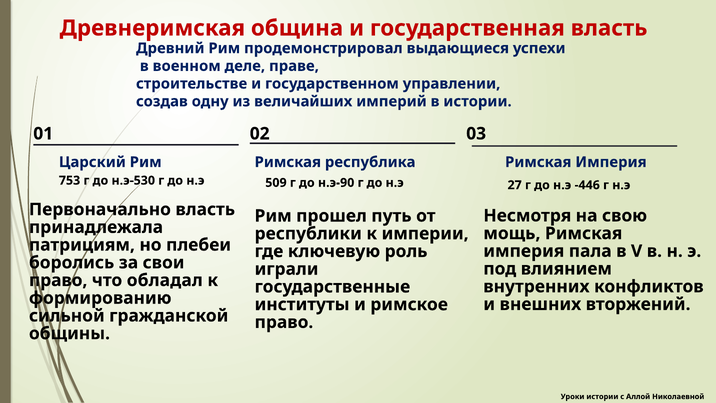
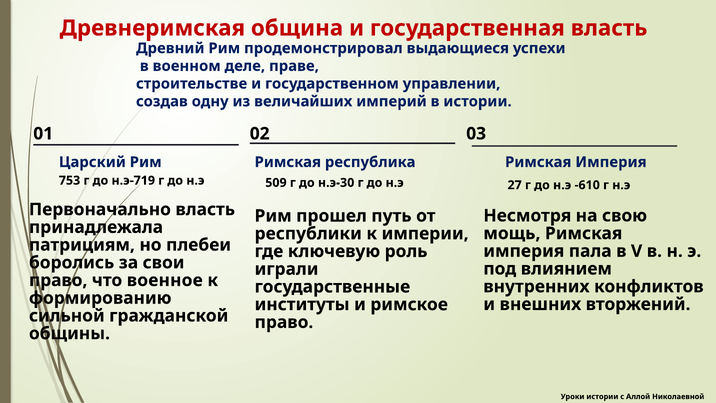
н.э-530: н.э-530 -> н.э-719 (133, 180)
н.э-90: н.э-90 -> н.э-30 (336, 183)
-446: -446 -> -610 (587, 185)
обладал: обладал -> военное (165, 280)
